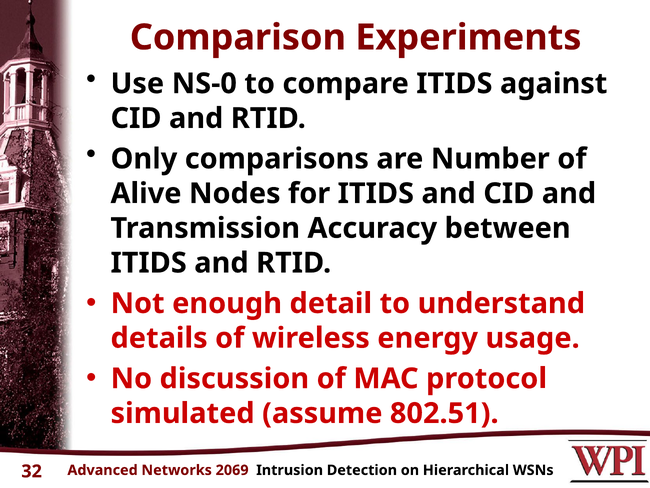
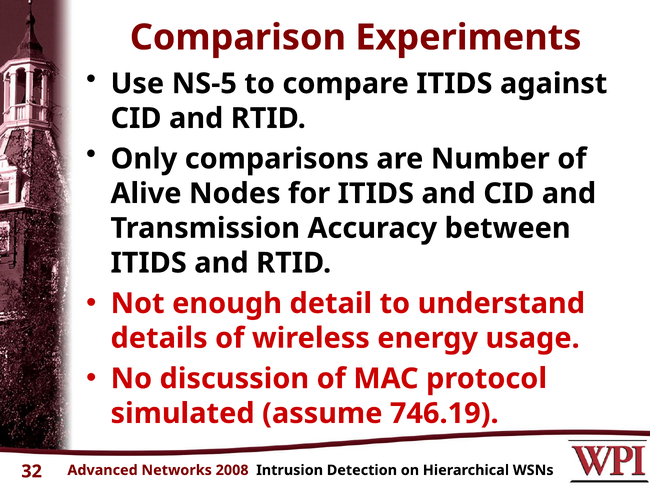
NS-0: NS-0 -> NS-5 (204, 84)
802.51: 802.51 -> 746.19 (444, 413)
2069: 2069 -> 2008 (232, 470)
